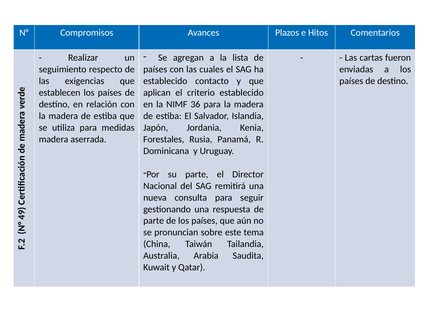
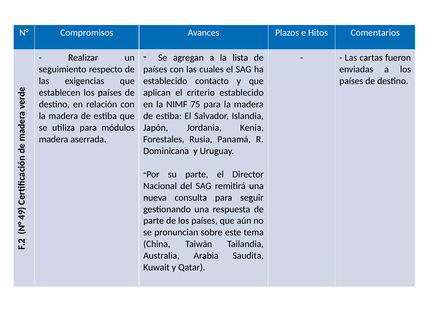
36: 36 -> 75 (195, 104)
medidas: medidas -> módulos (118, 127)
